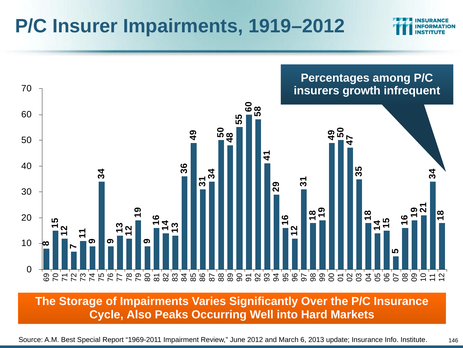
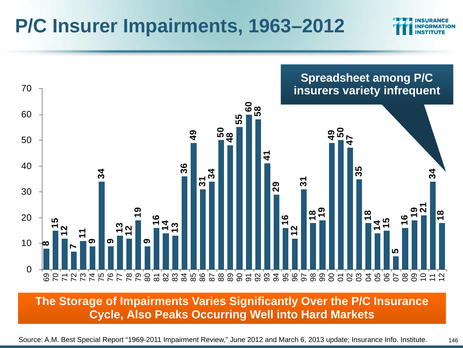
1919–2012: 1919–2012 -> 1963–2012 (297, 26)
Percentages: Percentages -> Spreadsheet (335, 78)
growth: growth -> variety (361, 90)
